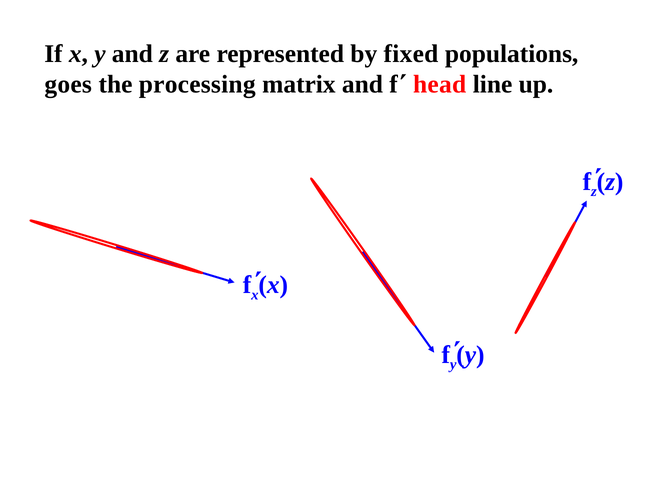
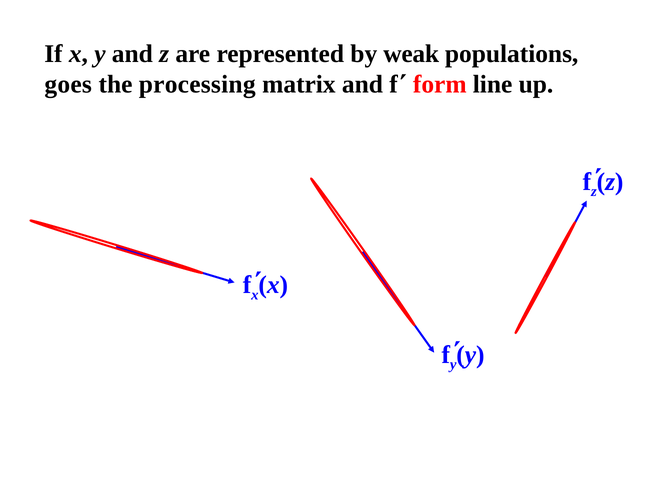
fixed: fixed -> weak (411, 54)
head: head -> form (440, 84)
